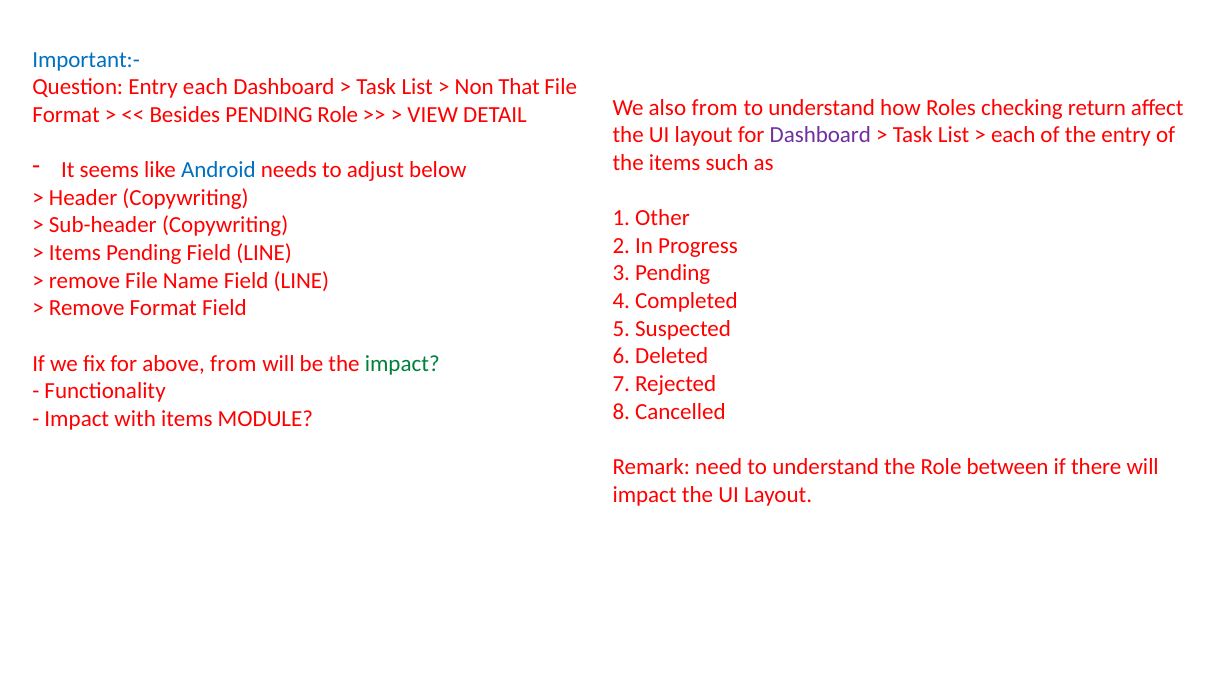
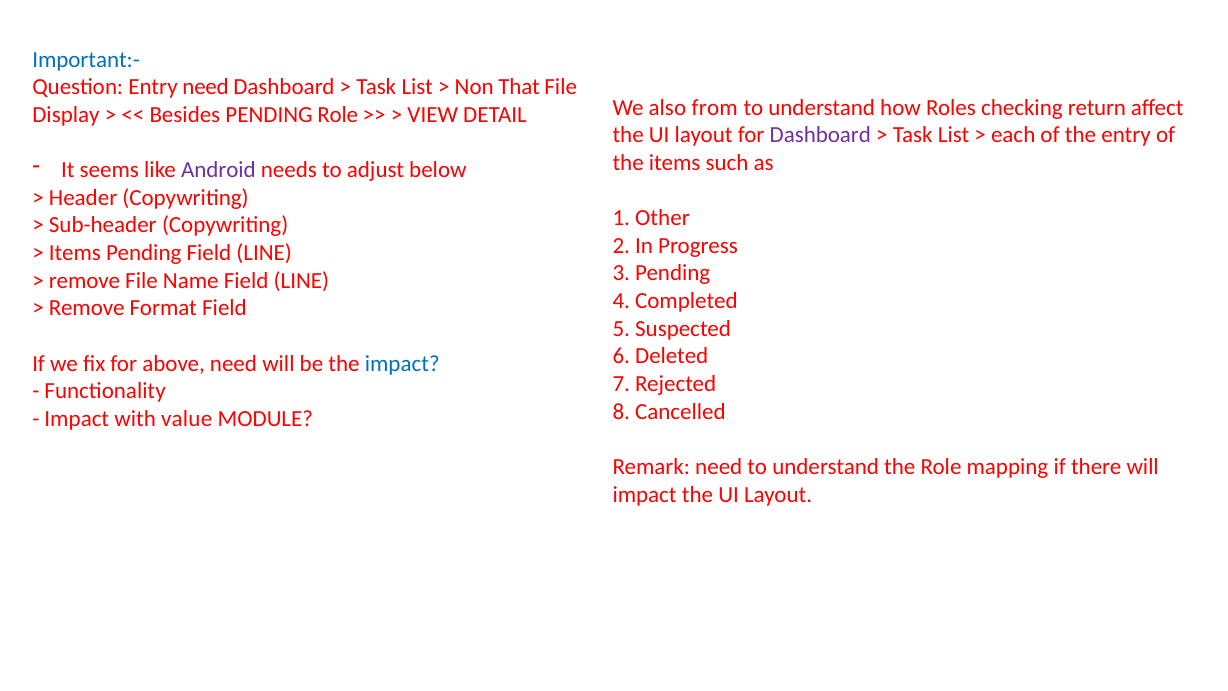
Entry each: each -> need (206, 87)
Format: Format -> Display (66, 115)
Android colour: blue -> purple (218, 170)
above from: from -> need (233, 363)
impact colour: green -> blue (402, 363)
with items: items -> value (187, 419)
between: between -> mapping (1007, 467)
